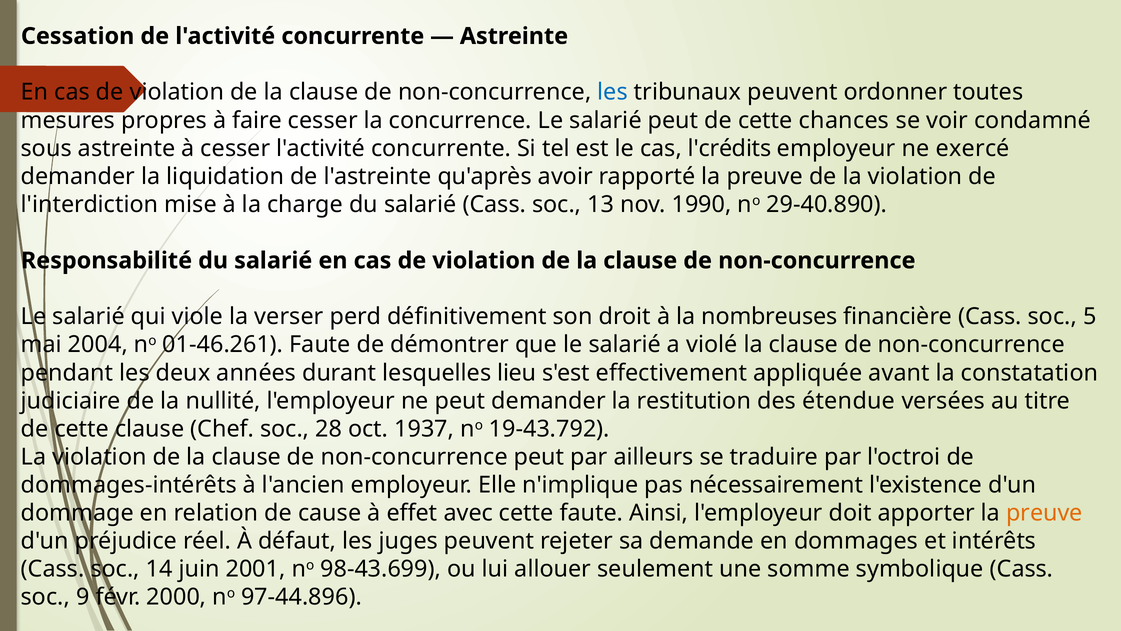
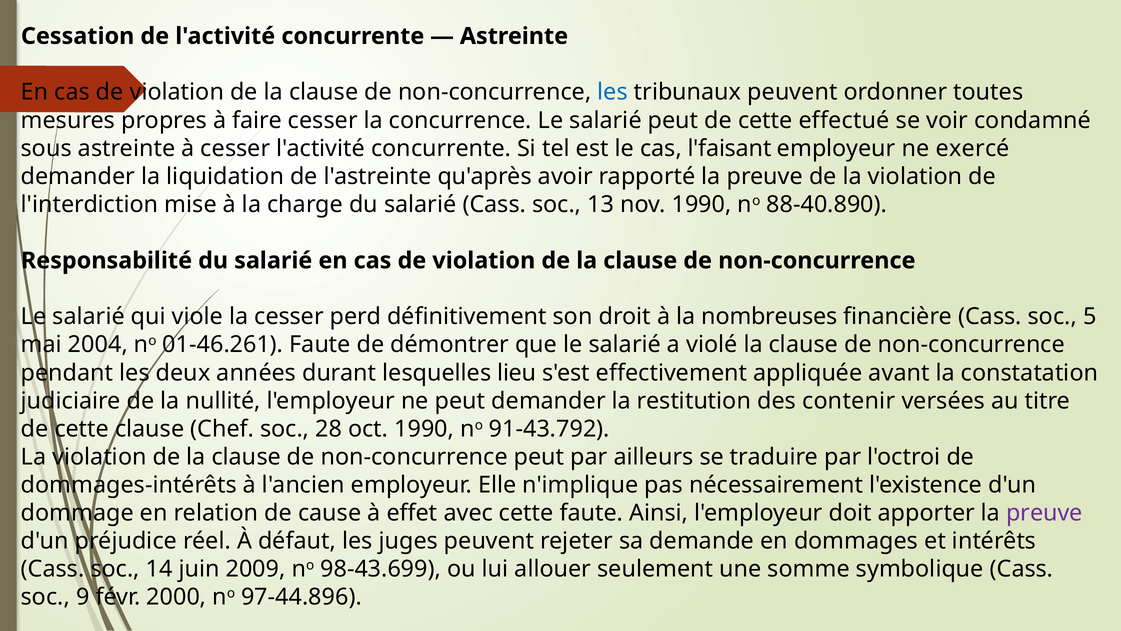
chances: chances -> effectué (844, 120)
l'crédits: l'crédits -> l'faisant (730, 148)
29-40.890: 29-40.890 -> 88-40.890 (827, 204)
la verser: verser -> cesser (289, 317)
étendue: étendue -> contenir (849, 401)
oct 1937: 1937 -> 1990 (424, 429)
19-43.792: 19-43.792 -> 91-43.792 (549, 429)
preuve colour: orange -> purple (1044, 513)
2001: 2001 -> 2009 (256, 569)
